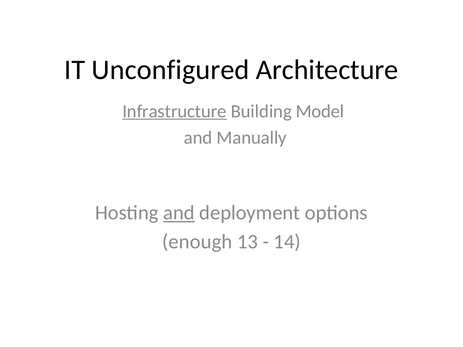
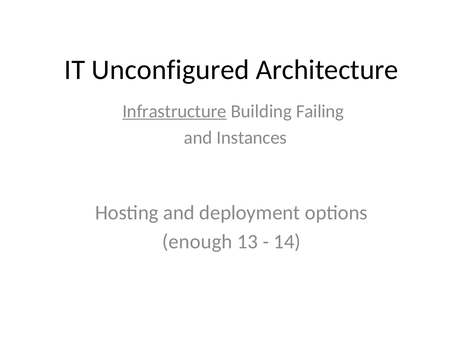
Model: Model -> Failing (320, 111)
Manually: Manually -> Instances (252, 138)
and underline: present -> none (179, 213)
